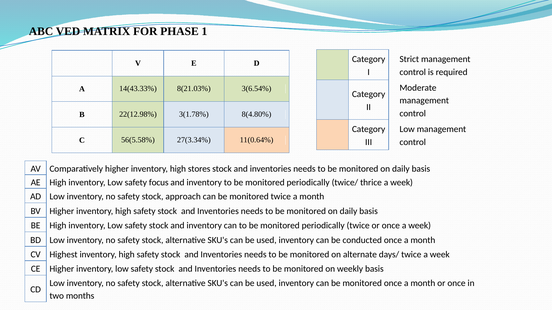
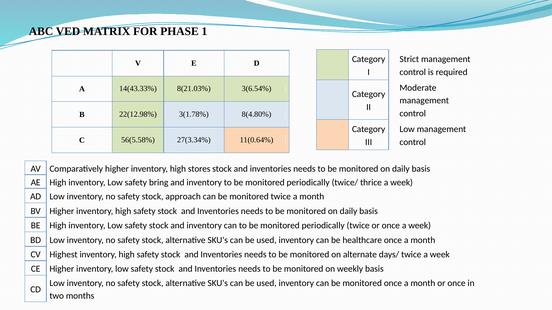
focus: focus -> bring (159, 183)
conducted: conducted -> healthcare (362, 240)
